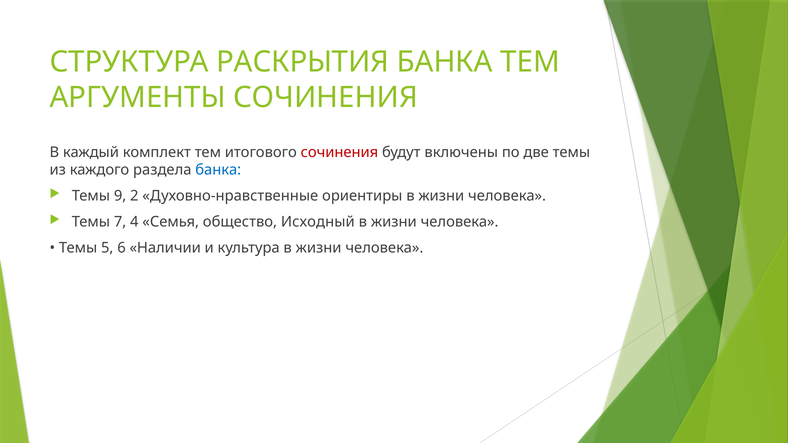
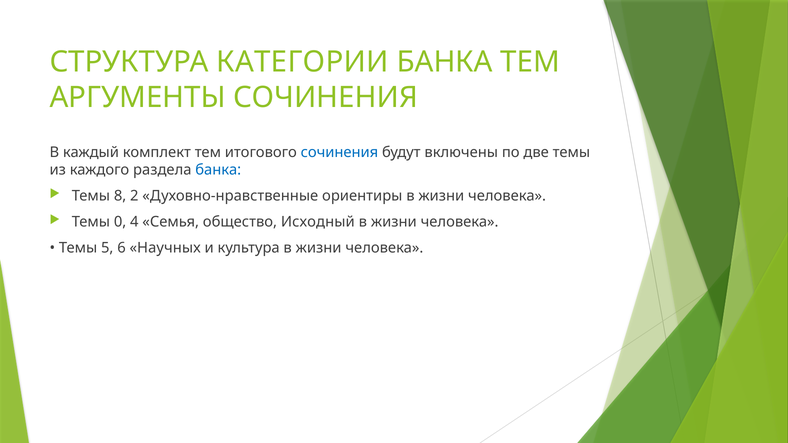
РАСКРЫТИЯ: РАСКРЫТИЯ -> КАТЕГОРИИ (303, 62)
сочинения colour: red -> blue (339, 152)
9: 9 -> 8 (120, 196)
7: 7 -> 0 (120, 222)
Наличии: Наличии -> Научных (165, 248)
